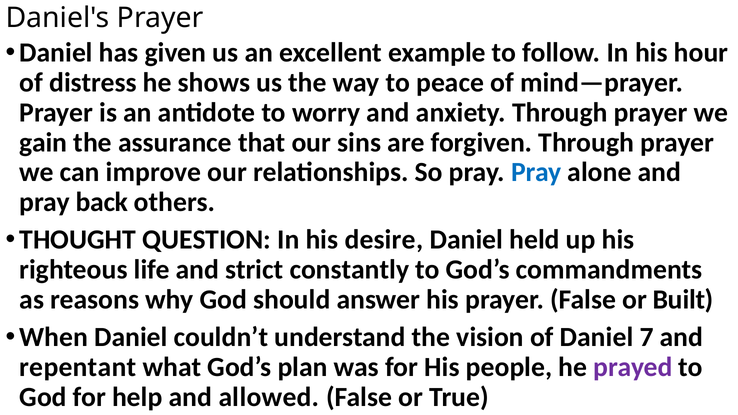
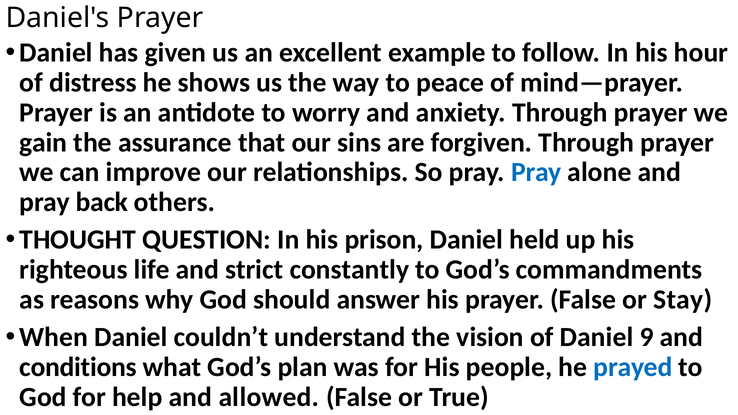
desire: desire -> prison (384, 240)
Built: Built -> Stay (683, 300)
7: 7 -> 9 (647, 337)
repentant: repentant -> conditions (78, 367)
prayed colour: purple -> blue (633, 367)
